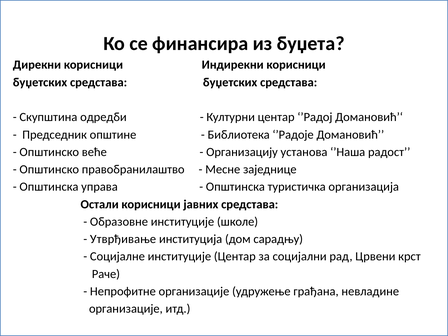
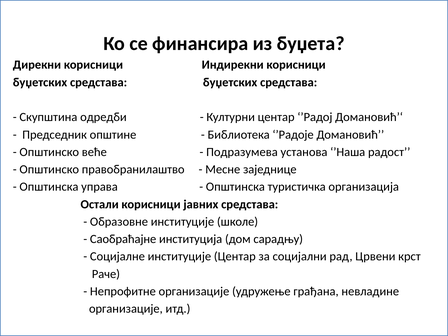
Организацију: Организацију -> Подразумева (242, 152)
Утврђивање: Утврђивање -> Саобраћајне (123, 239)
